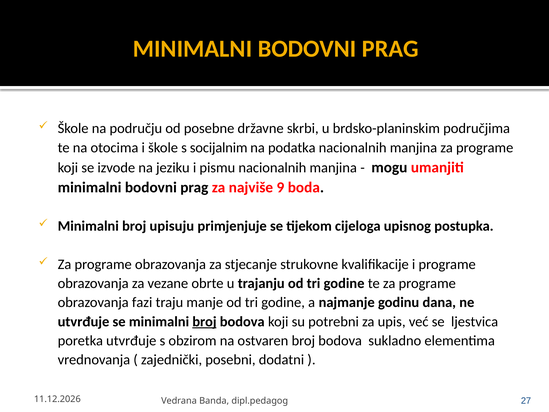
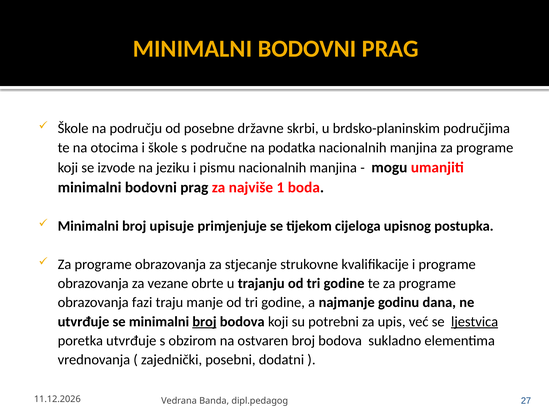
socijalnim: socijalnim -> područne (219, 147)
9: 9 -> 1 (280, 187)
upisuju: upisuju -> upisuje (172, 226)
ljestvica underline: none -> present (475, 321)
